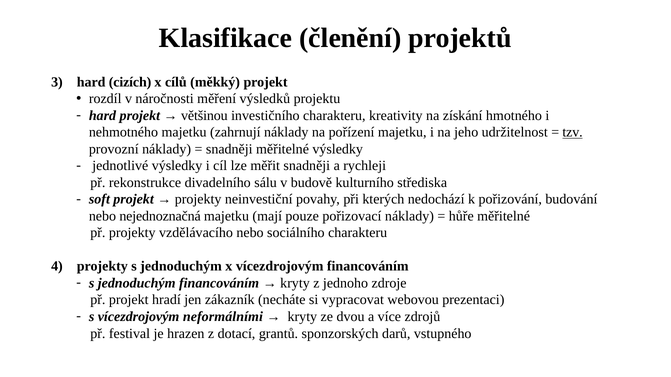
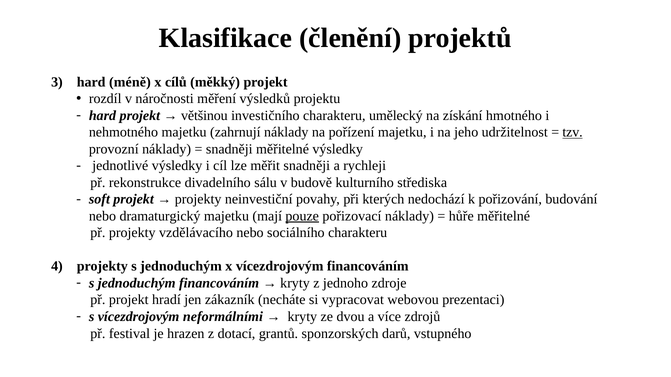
cizích: cizích -> méně (130, 82)
kreativity: kreativity -> umělecký (396, 116)
nejednoznačná: nejednoznačná -> dramaturgický (160, 216)
pouze underline: none -> present (302, 216)
